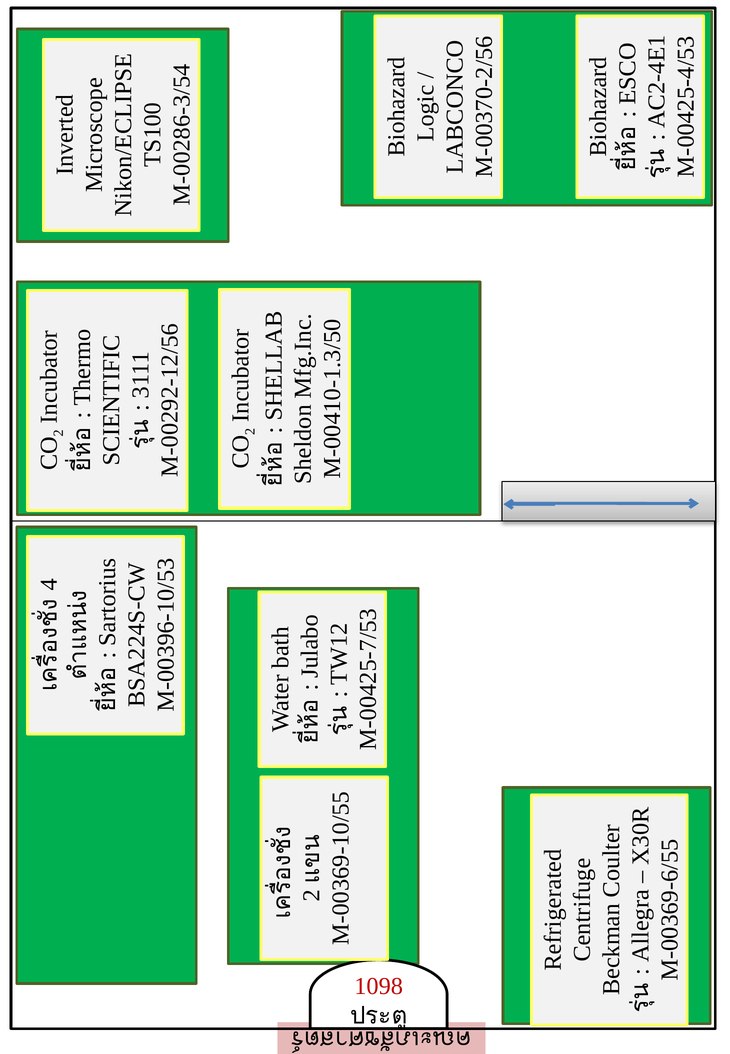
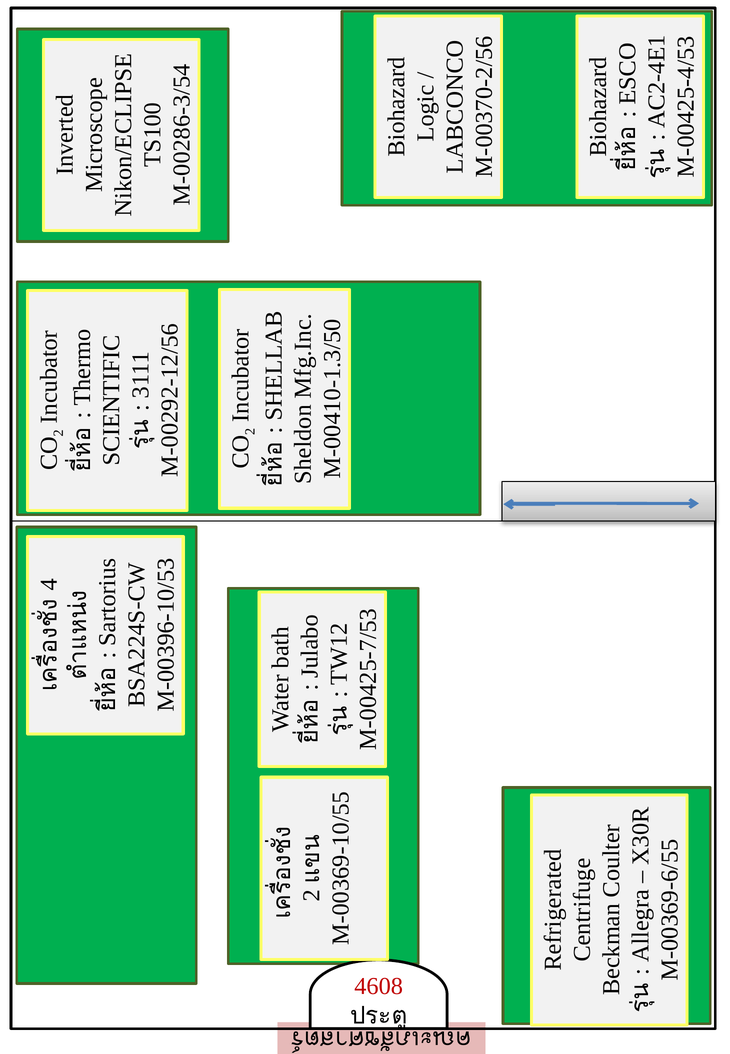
1098: 1098 -> 4608 (379, 987)
